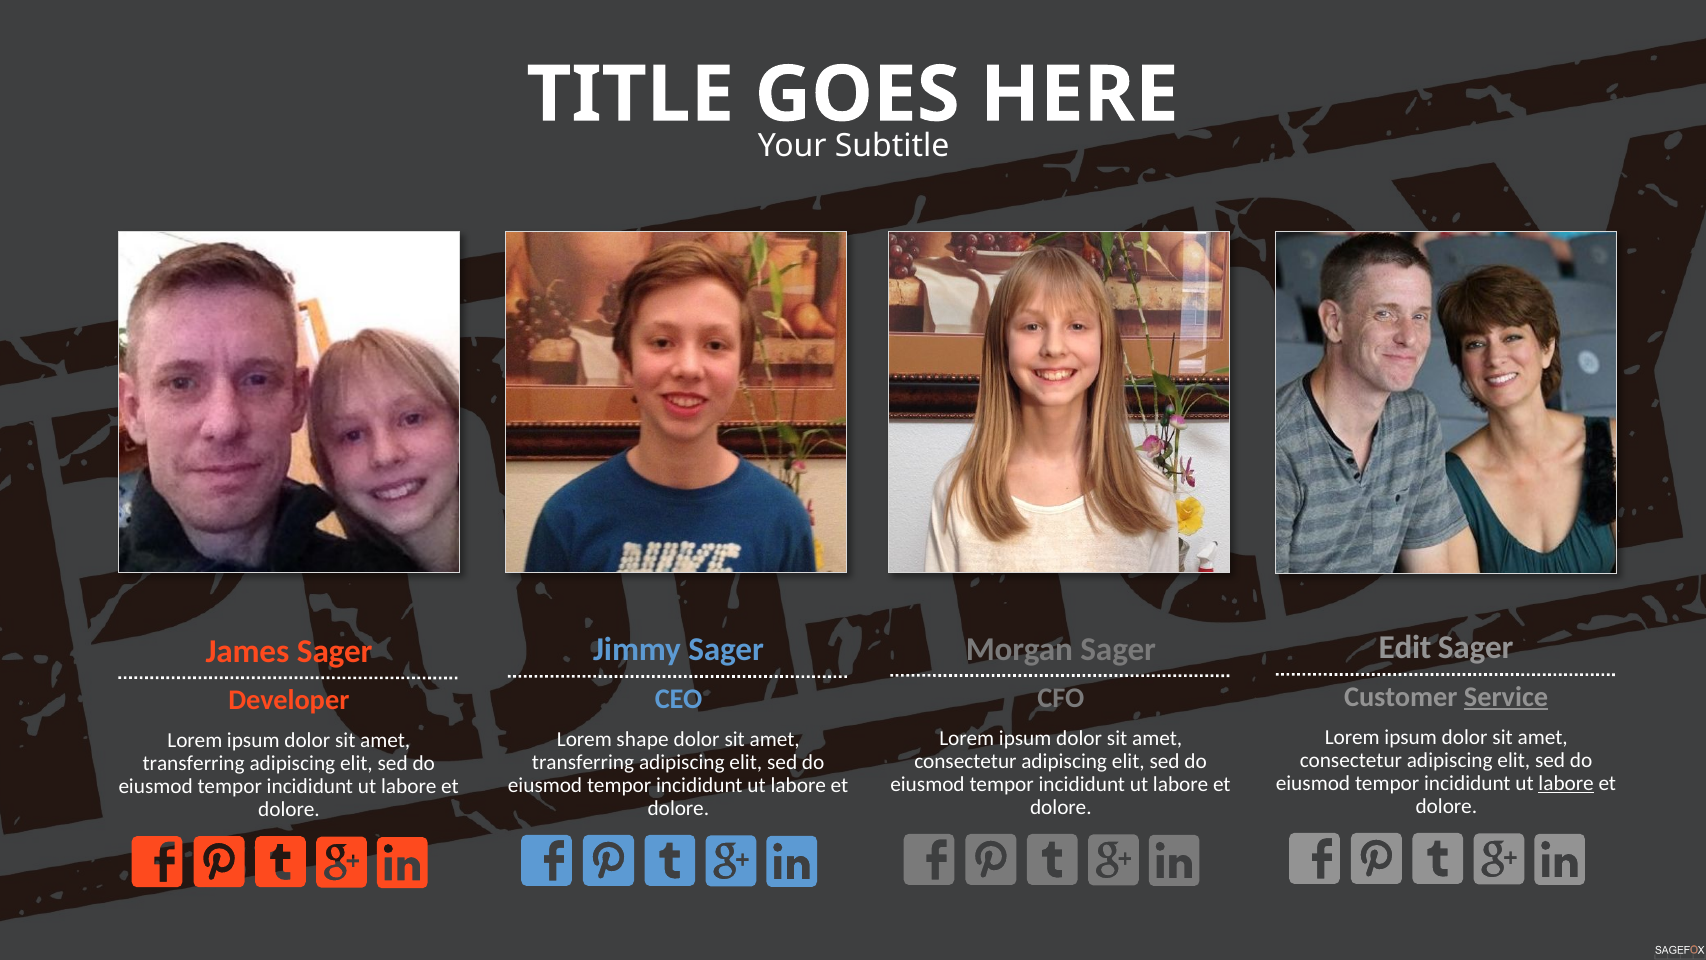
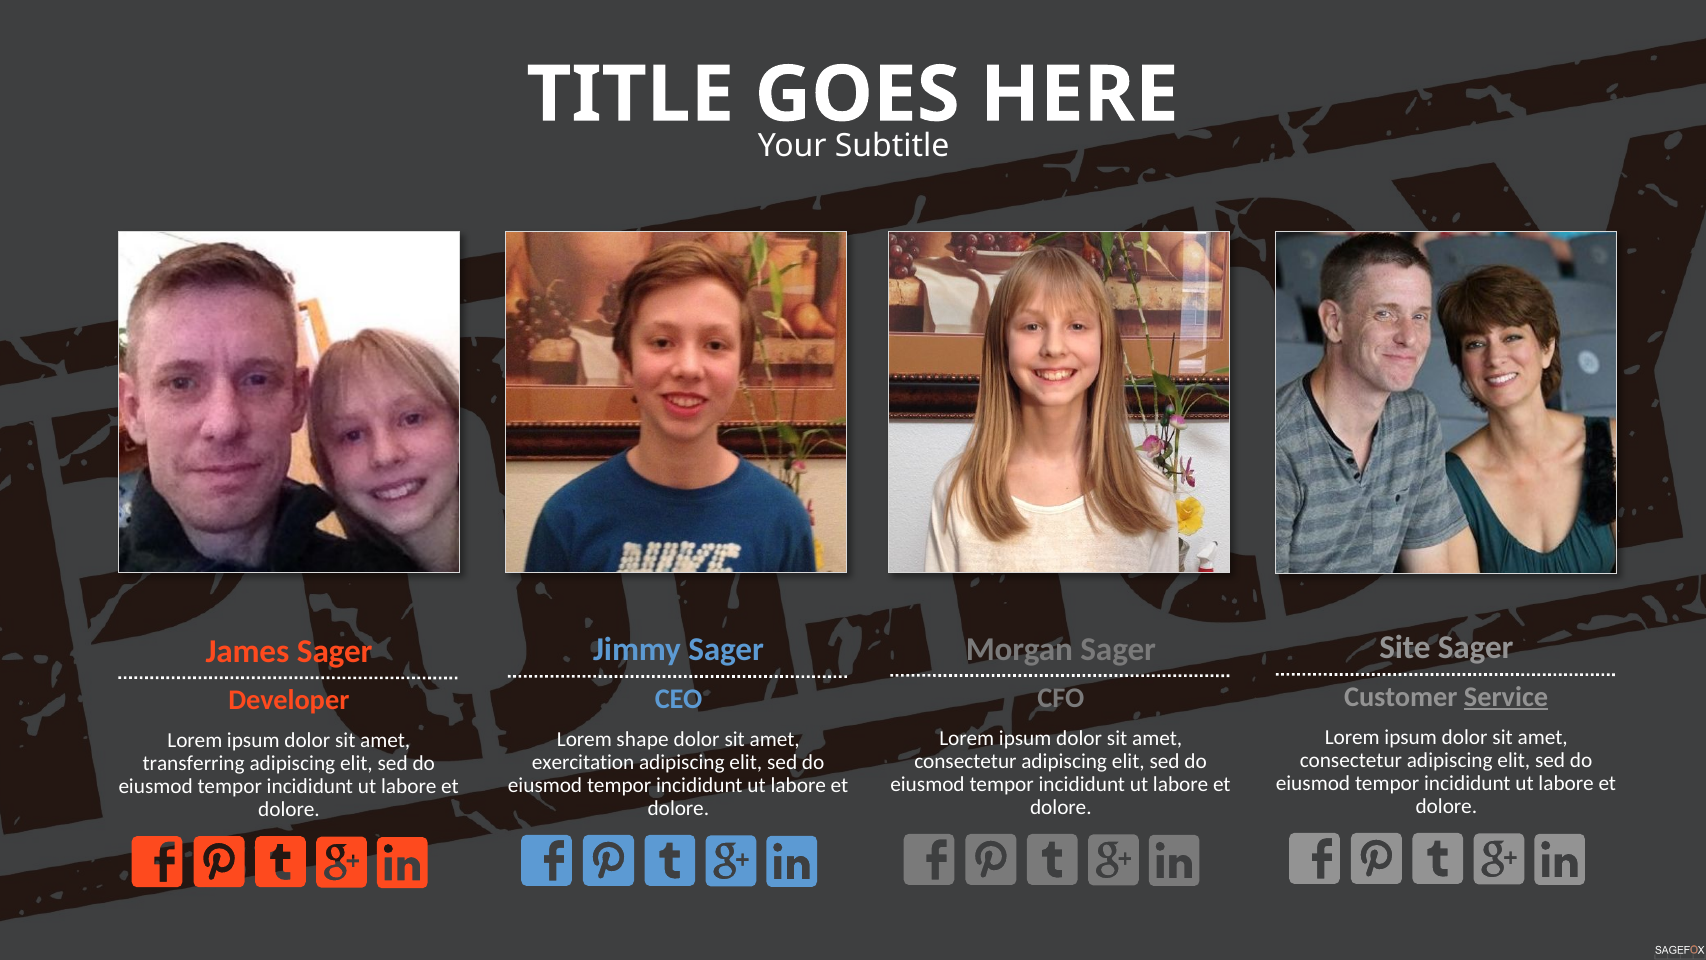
Edit: Edit -> Site (1405, 648)
transferring: transferring -> exercitation (583, 762)
labore underline: present -> none (1566, 783)
